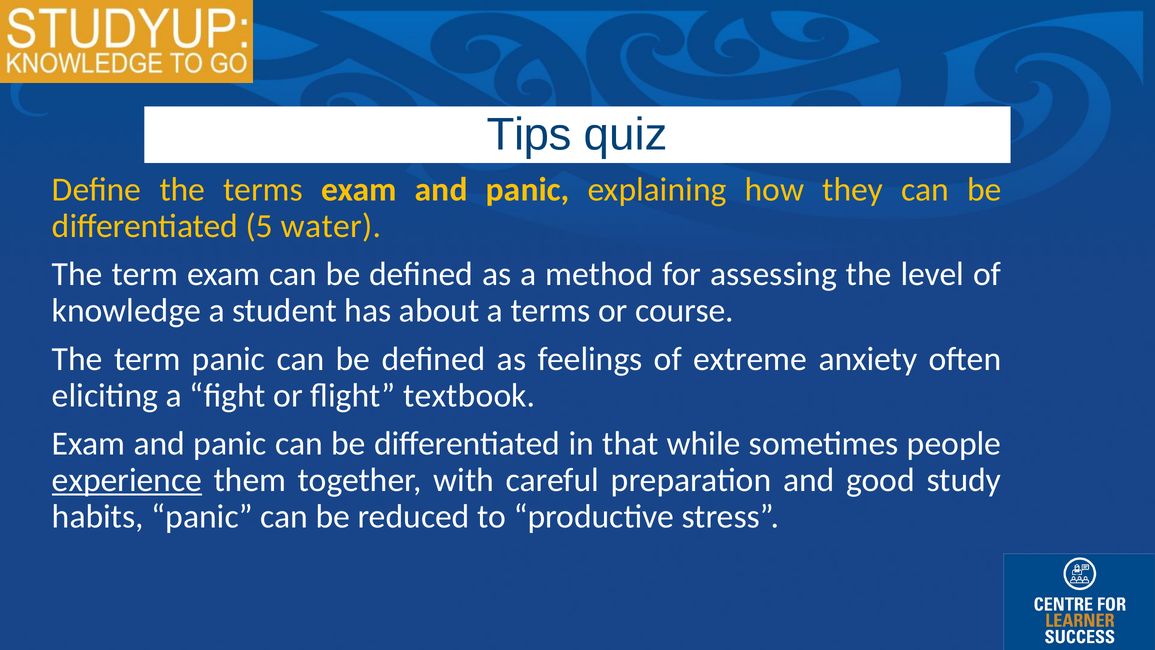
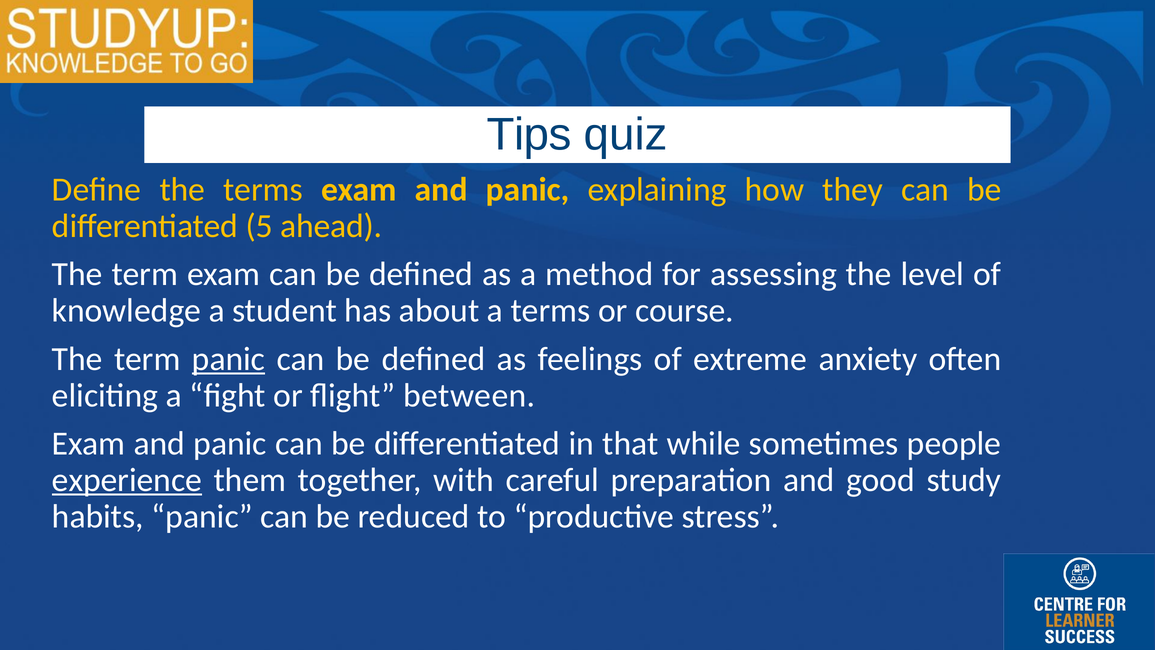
water: water -> ahead (331, 226)
panic underline: none -> present (229, 359)
textbook: textbook -> between (469, 395)
